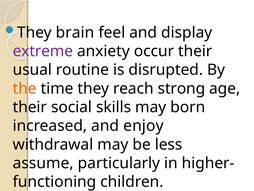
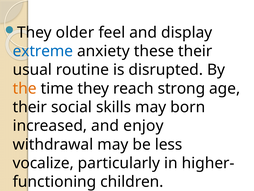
brain: brain -> older (75, 32)
extreme colour: purple -> blue (43, 51)
occur: occur -> these (154, 51)
assume: assume -> vocalize (43, 163)
